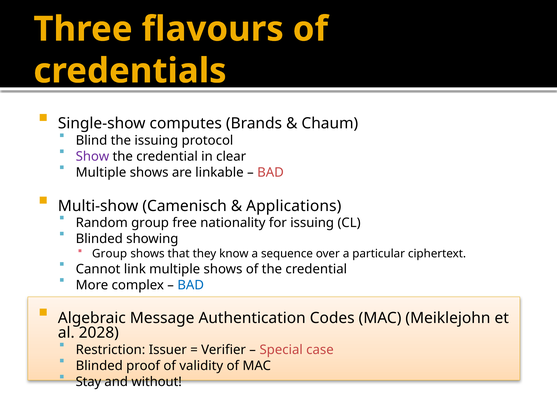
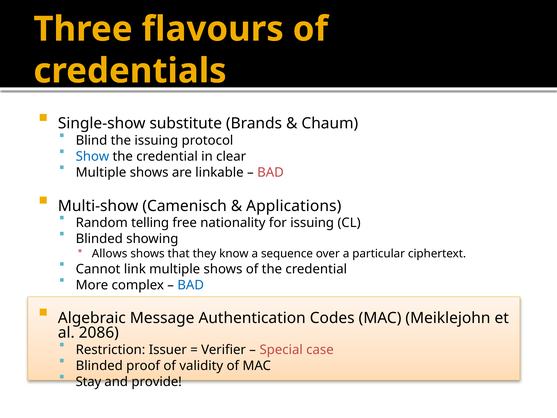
computes: computes -> substitute (186, 123)
Show colour: purple -> blue (92, 156)
Random group: group -> telling (150, 223)
Group: Group -> Allows (110, 253)
2028: 2028 -> 2086 (99, 333)
without: without -> provide (157, 382)
